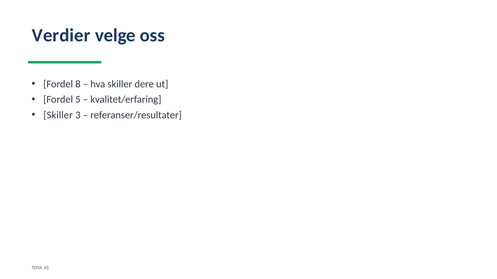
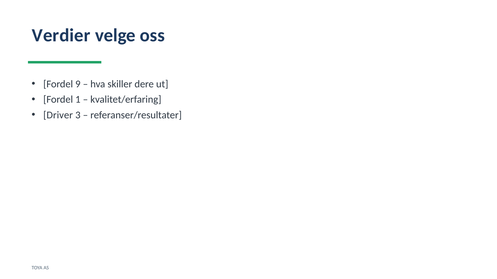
8: 8 -> 9 (78, 84)
5: 5 -> 1 (78, 100)
Skiller: Skiller -> Driver (58, 115)
